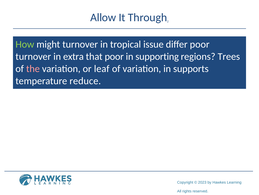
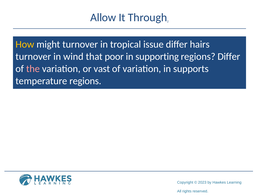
How colour: light green -> yellow (25, 44)
differ poor: poor -> hairs (200, 44)
extra: extra -> wind (73, 56)
regions Trees: Trees -> Differ (229, 56)
leaf: leaf -> vast (102, 68)
temperature reduce: reduce -> regions (85, 81)
